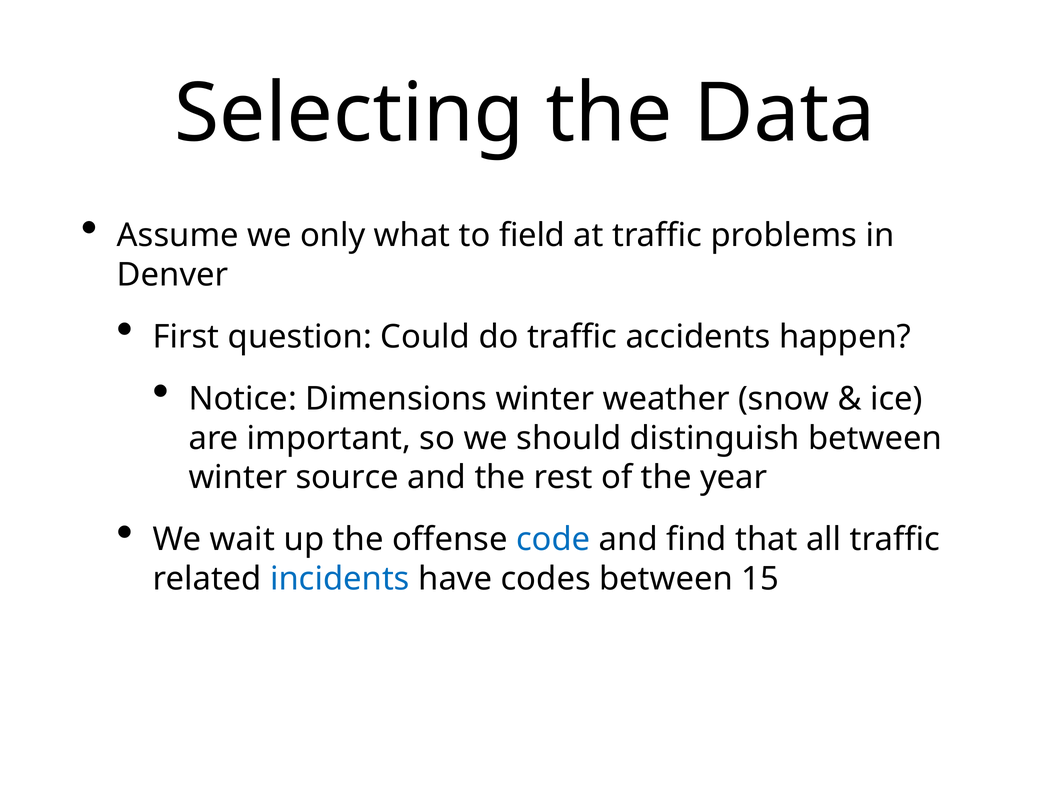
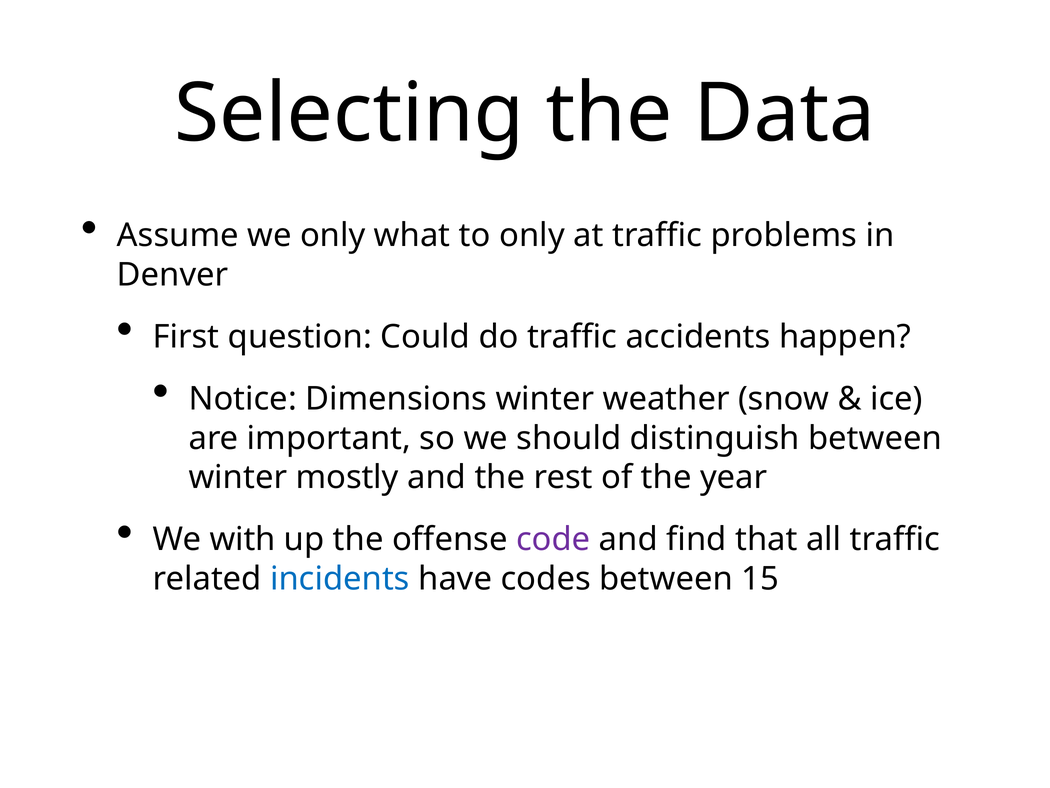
to field: field -> only (532, 235)
source: source -> mostly (347, 477)
wait: wait -> with (243, 539)
code colour: blue -> purple (553, 539)
